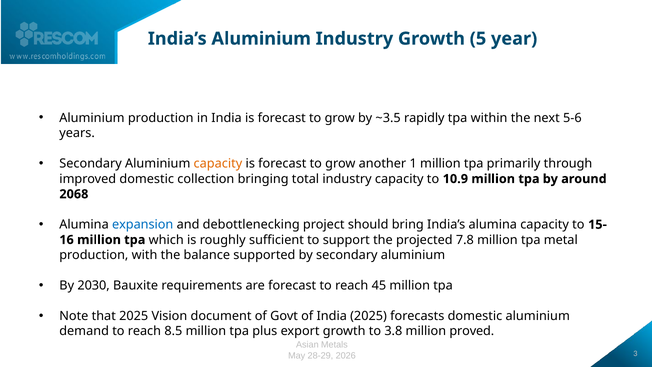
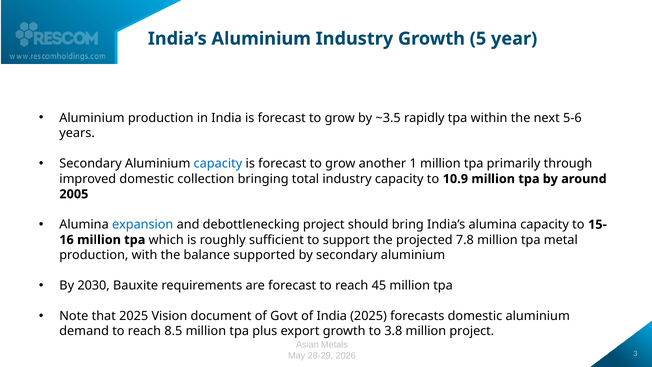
capacity colour: orange -> blue (218, 164)
2068: 2068 -> 2005 (74, 194)
million proved: proved -> project (472, 331)
